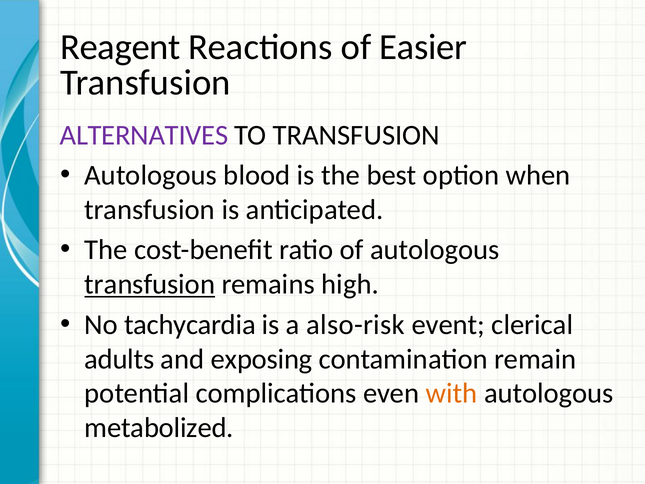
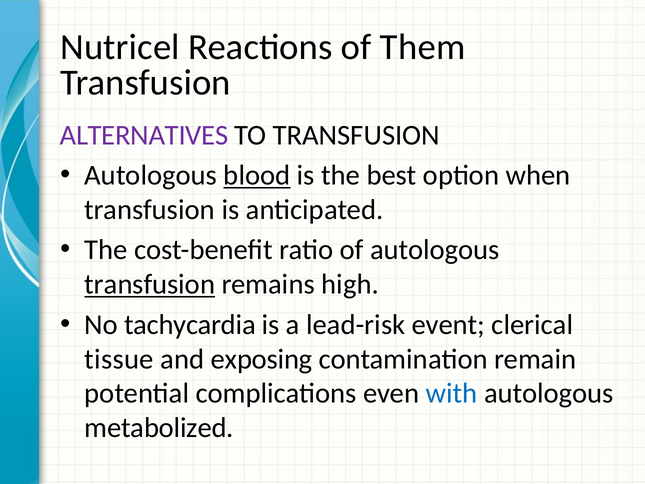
Reagent: Reagent -> Nutricel (120, 47)
Easier: Easier -> Them (423, 47)
blood underline: none -> present (257, 175)
also-risk: also-risk -> lead-risk (356, 324)
adults: adults -> tissue (119, 359)
with colour: orange -> blue (452, 393)
